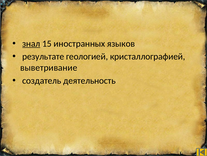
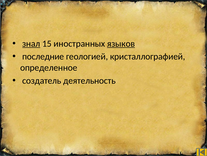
языков underline: none -> present (121, 43)
результате: результате -> последние (43, 56)
выветривание: выветривание -> определенное (49, 67)
